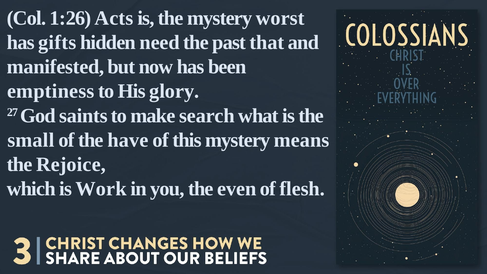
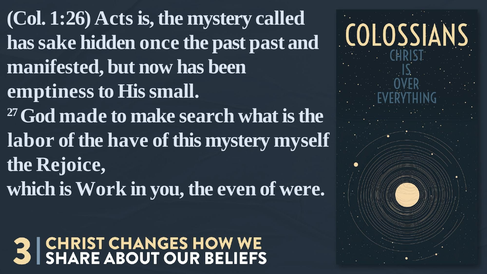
worst: worst -> called (280, 18)
gifts: gifts -> sake (57, 43)
need: need -> once (159, 43)
past that: that -> past (267, 43)
glory: glory -> small (174, 91)
saints: saints -> made (83, 116)
small: small -> labor (31, 140)
means: means -> myself (302, 140)
flesh: flesh -> were (302, 189)
